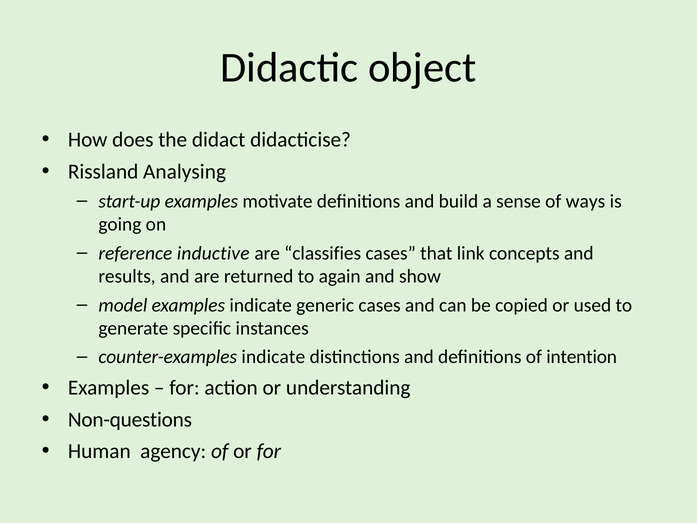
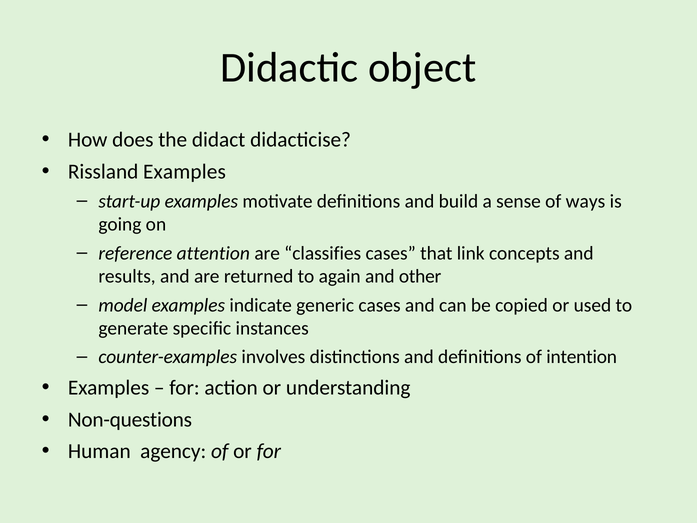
Rissland Analysing: Analysing -> Examples (184, 171)
inductive: inductive -> attention (213, 253)
show: show -> other (420, 276)
counter-examples indicate: indicate -> involves (273, 357)
